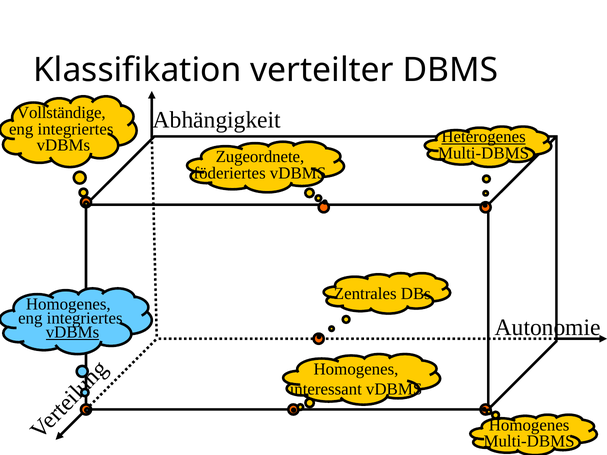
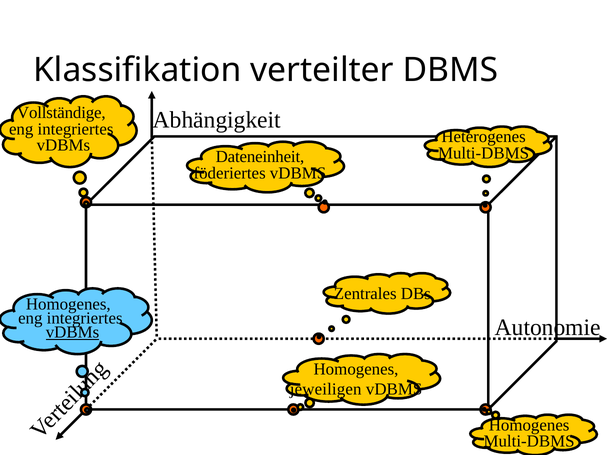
Heterogenes underline: present -> none (484, 137)
Zugeordnete: Zugeordnete -> Dateneinheit (260, 157)
interessant: interessant -> jeweiligen (326, 390)
